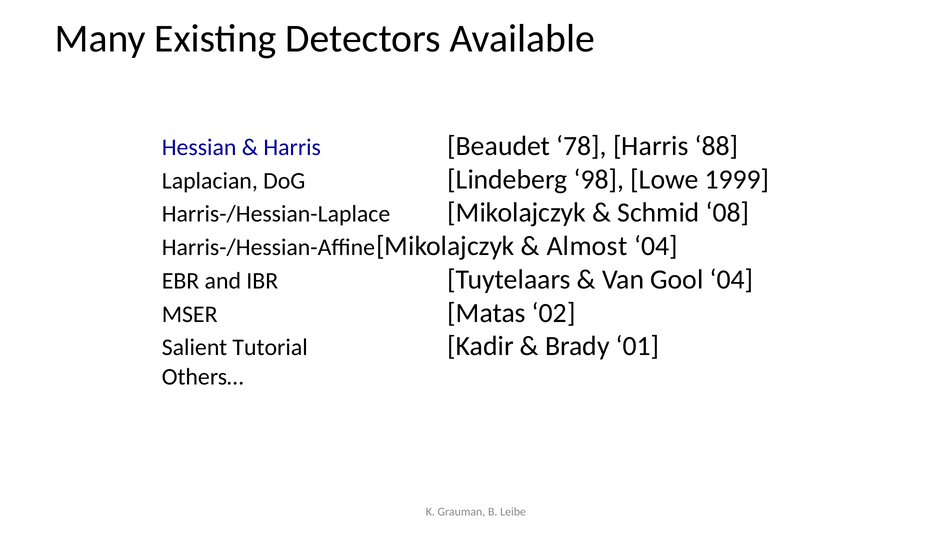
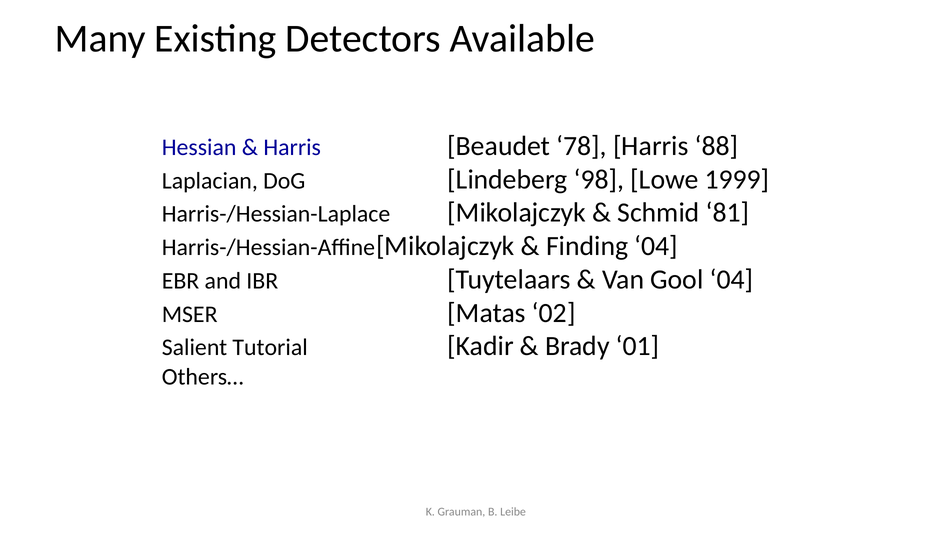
08: 08 -> 81 (728, 213)
Almost: Almost -> Finding (587, 246)
